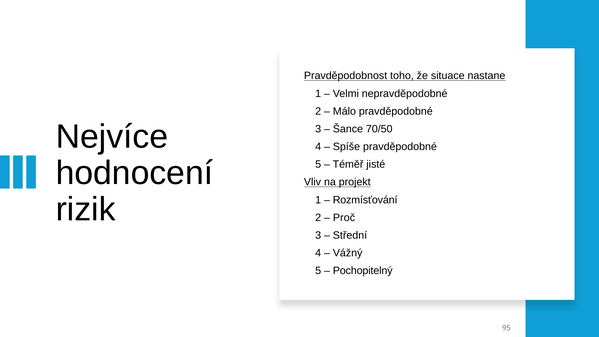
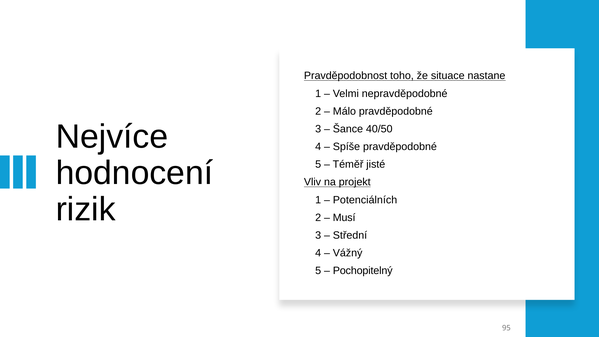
70/50: 70/50 -> 40/50 (379, 129)
Rozmísťování: Rozmísťování -> Potenciálních (365, 200)
Proč: Proč -> Musí (344, 218)
